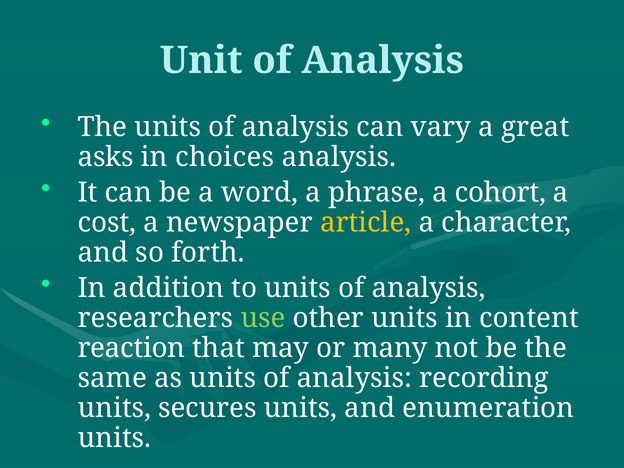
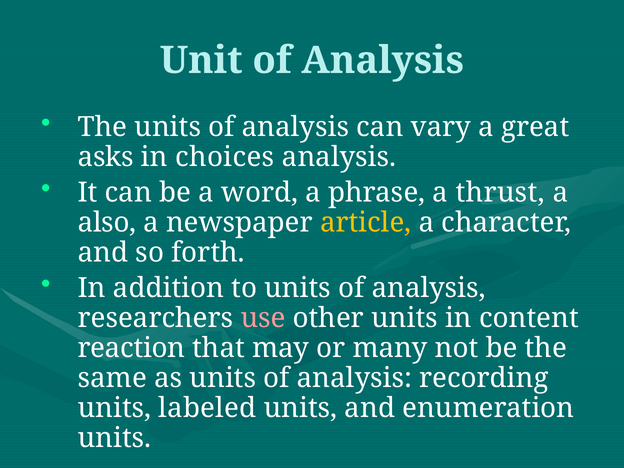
cohort: cohort -> thrust (500, 193)
cost: cost -> also (107, 223)
use colour: light green -> pink (263, 318)
secures: secures -> labeled (207, 408)
